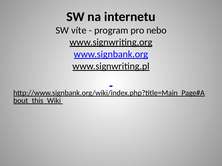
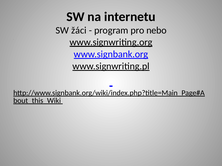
víte: víte -> žáci (79, 30)
